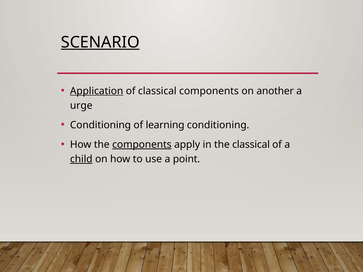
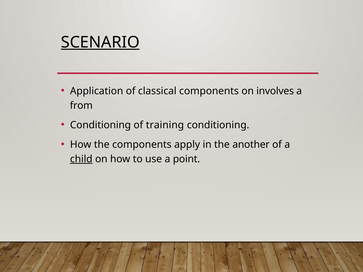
Application underline: present -> none (97, 91)
another: another -> involves (275, 91)
urge: urge -> from (81, 106)
learning: learning -> training (165, 125)
components underline: present -> none (142, 145)
the classical: classical -> another (251, 145)
